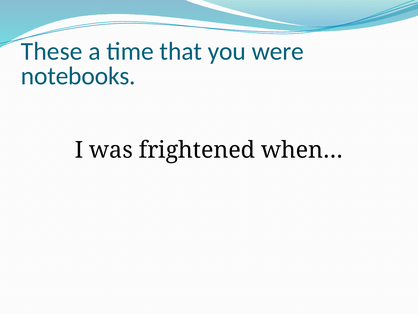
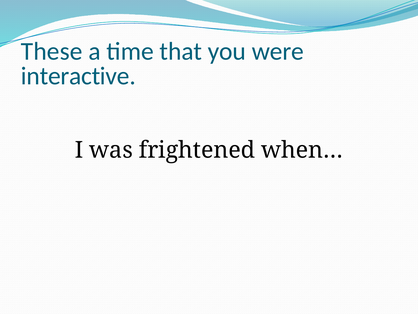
notebooks: notebooks -> interactive (78, 76)
